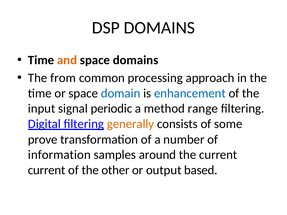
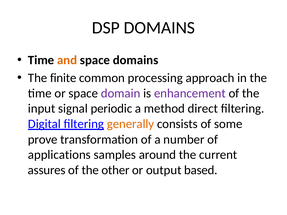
from: from -> finite (63, 78)
domain colour: blue -> purple (121, 93)
enhancement colour: blue -> purple (190, 93)
range: range -> direct (203, 109)
information: information -> applications (59, 155)
current: current -> assures (47, 170)
